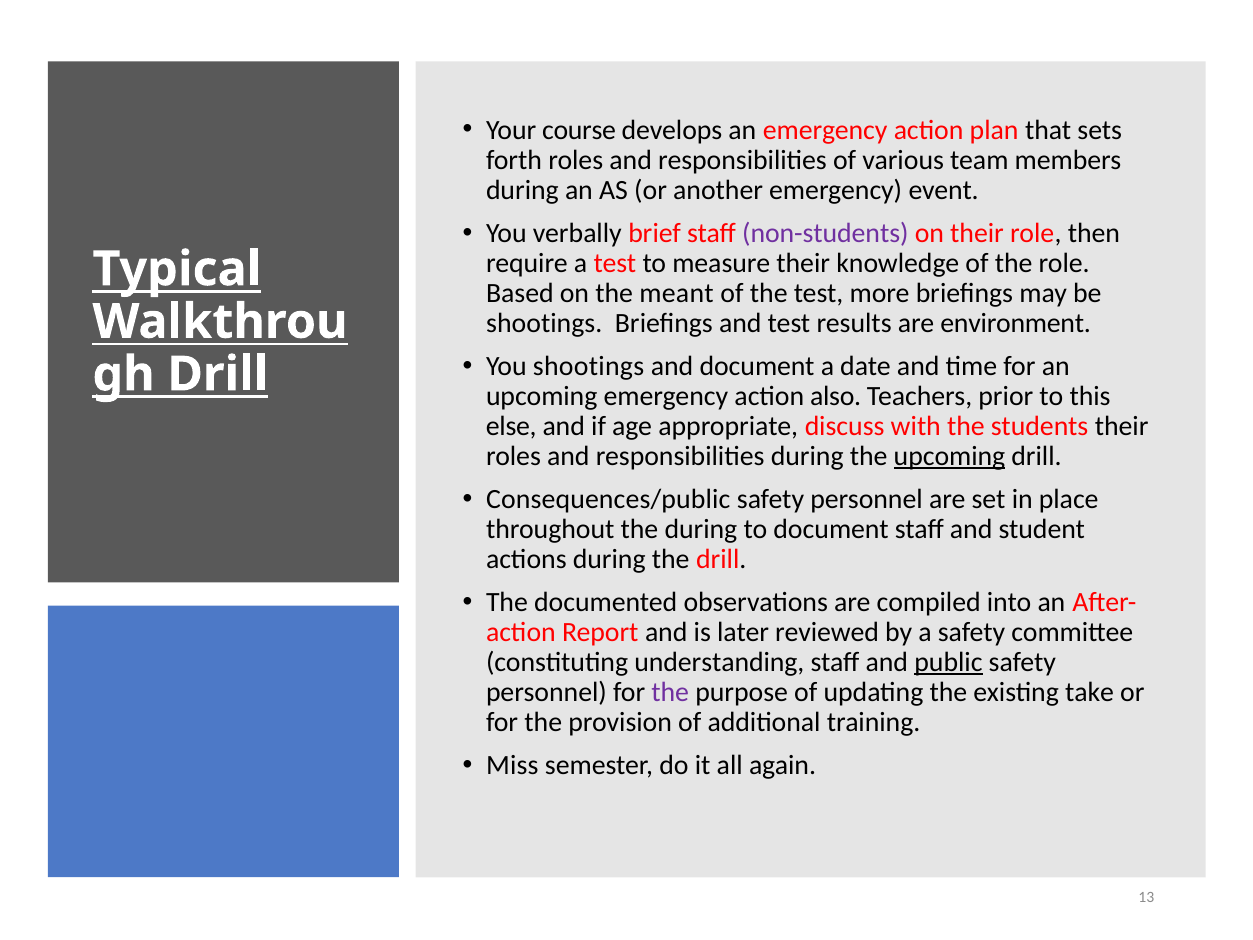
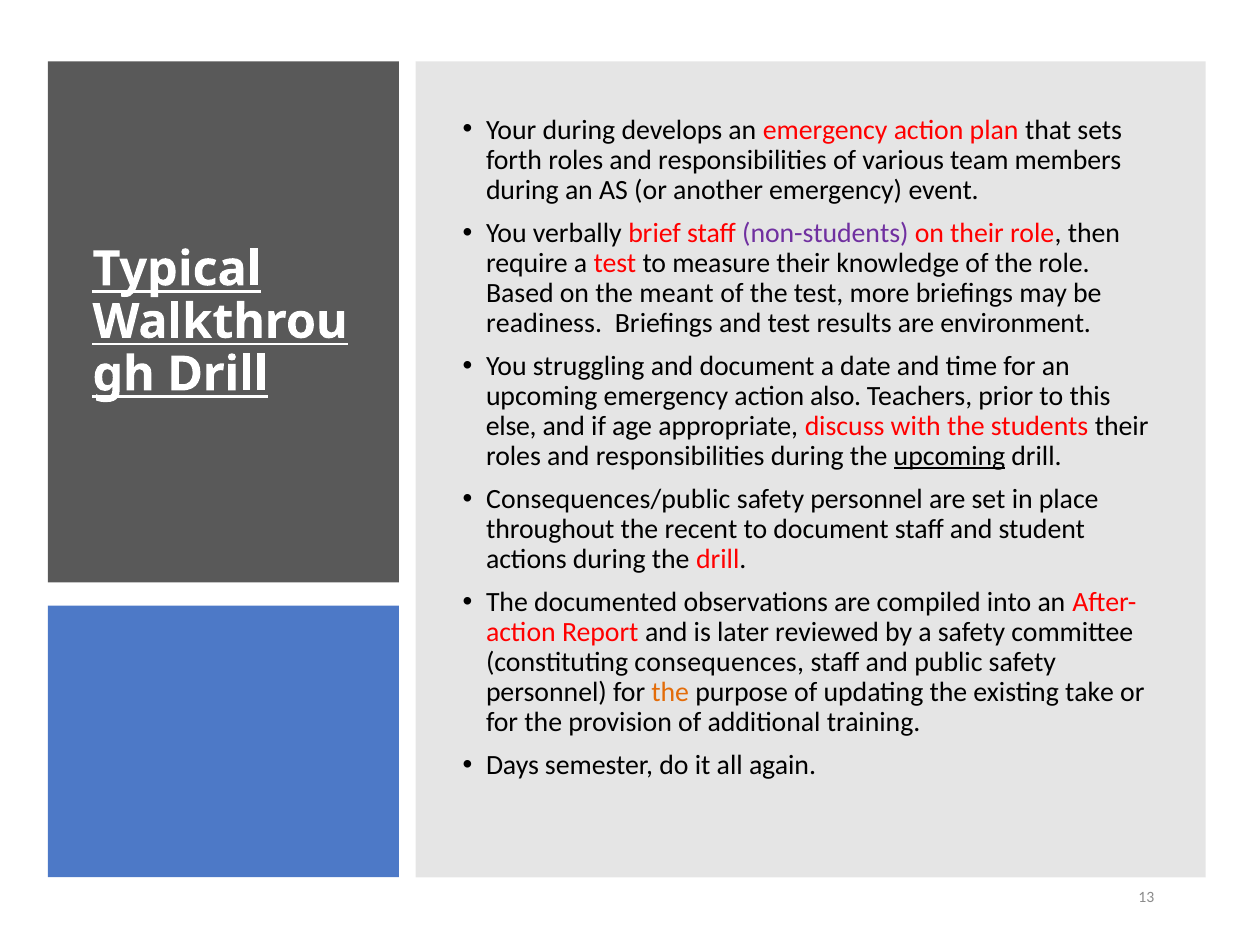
Your course: course -> during (579, 130)
shootings: shootings -> readiness (544, 323)
You shootings: shootings -> struggling (589, 366)
the during: during -> recent (701, 529)
understanding: understanding -> consequences (719, 662)
public underline: present -> none (948, 662)
the colour: purple -> orange (670, 692)
Miss: Miss -> Days (513, 765)
